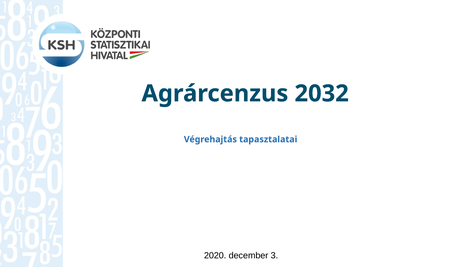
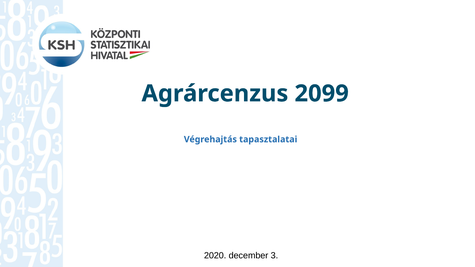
2032: 2032 -> 2099 (322, 94)
